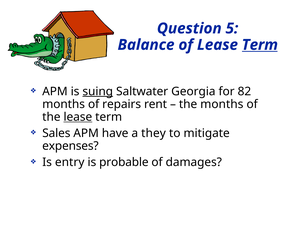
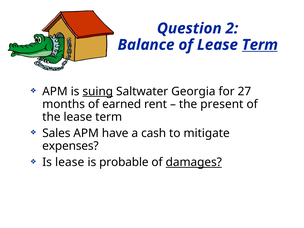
5: 5 -> 2 (232, 28)
82: 82 -> 27 (244, 91)
repairs: repairs -> earned (122, 104)
the months: months -> present (222, 104)
lease underline: present -> none (78, 117)
they: they -> cash (154, 133)
Is entry: entry -> lease (70, 162)
damages underline: none -> present (194, 162)
